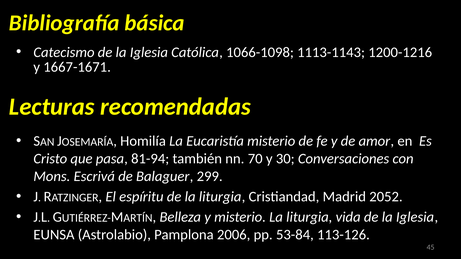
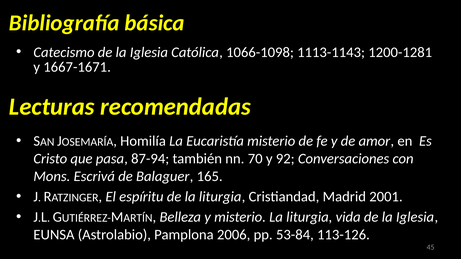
1200-1216: 1200-1216 -> 1200-1281 (400, 52)
81-94: 81-94 -> 87-94 (150, 159)
30: 30 -> 92 (285, 159)
299: 299 -> 165 (210, 176)
2052: 2052 -> 2001 (386, 197)
